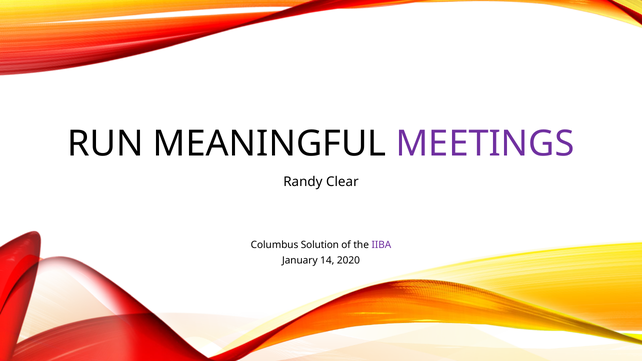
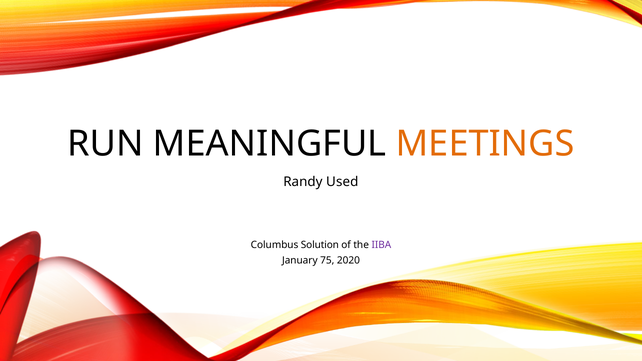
MEETINGS colour: purple -> orange (485, 144)
Clear: Clear -> Used (342, 182)
14: 14 -> 75 (327, 261)
